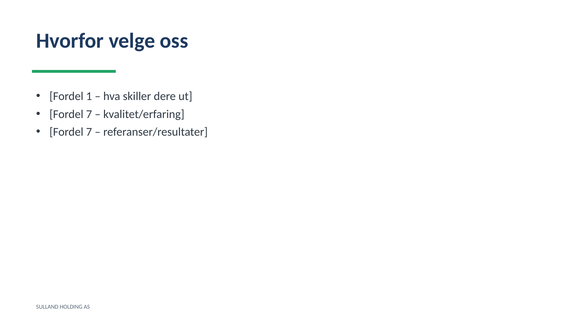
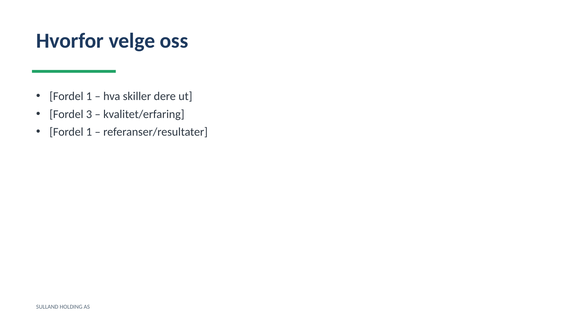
7: 7 -> 3 (89, 114)
7: 7 -> 1 (89, 132)
